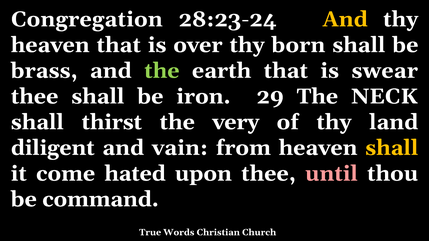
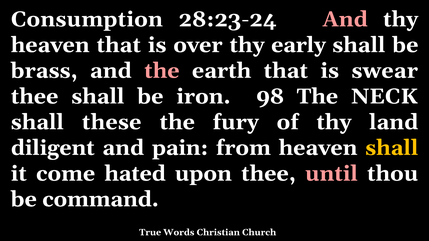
Congregation: Congregation -> Consumption (87, 19)
And colour: yellow -> pink (345, 19)
born: born -> early (299, 45)
the colour: light green -> pink (162, 71)
29: 29 -> 98 (270, 97)
thirst: thirst -> these (112, 122)
very: very -> fury (236, 122)
vain: vain -> pain (180, 148)
